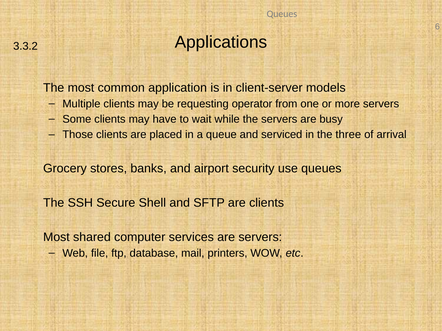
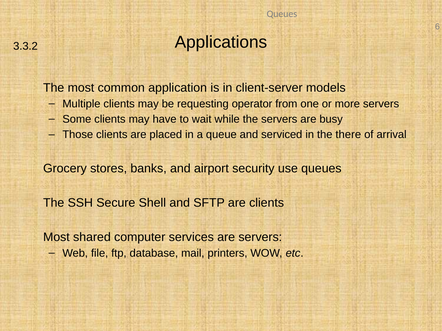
three: three -> there (348, 135)
